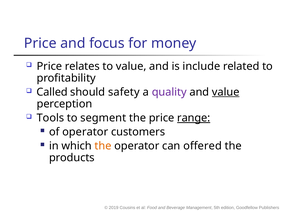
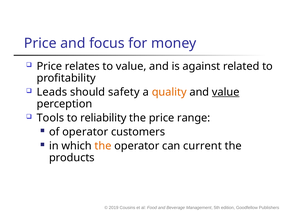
include: include -> against (201, 66)
Called: Called -> Leads (52, 92)
quality colour: purple -> orange (169, 92)
segment: segment -> reliability (103, 118)
range underline: present -> none (194, 118)
offered: offered -> current (203, 146)
